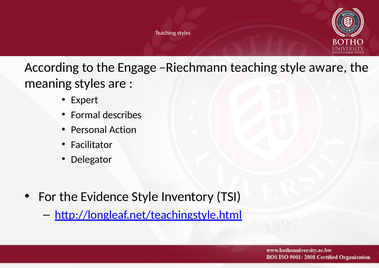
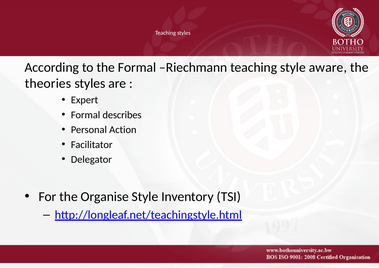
the Engage: Engage -> Formal (137, 67)
meaning: meaning -> theories (48, 84)
Evidence: Evidence -> Organise (105, 197)
